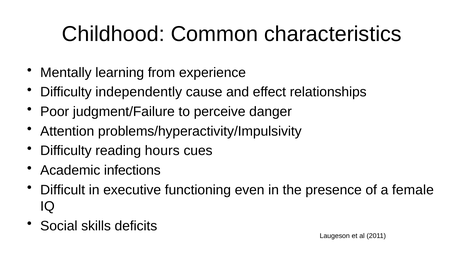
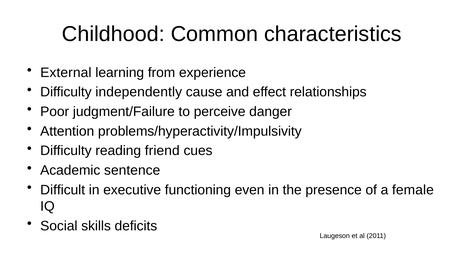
Mentally: Mentally -> External (66, 73)
hours: hours -> friend (162, 151)
infections: infections -> sentence (132, 171)
